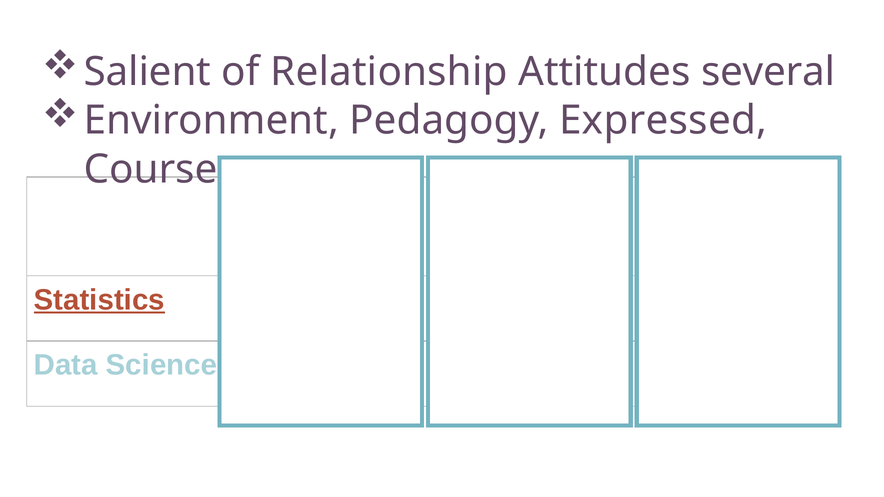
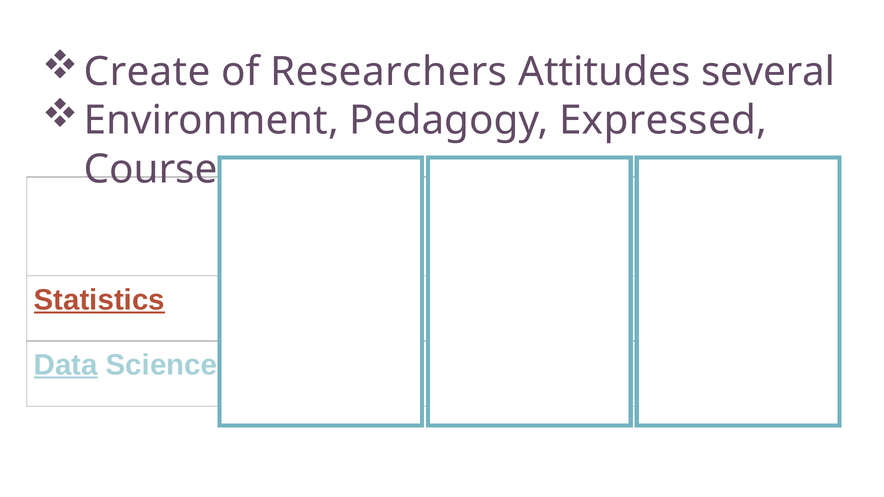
Salient: Salient -> Create (147, 72)
Relationship: Relationship -> Researchers (389, 72)
Data underline: none -> present (66, 365)
